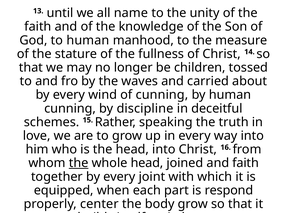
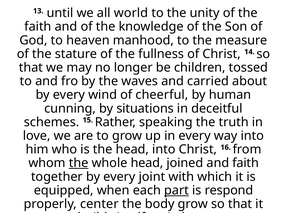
name: name -> world (131, 13)
to human: human -> heaven (88, 40)
of cunning: cunning -> cheerful (162, 95)
discipline: discipline -> situations (145, 108)
part underline: none -> present (176, 190)
